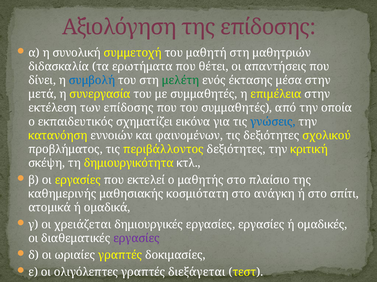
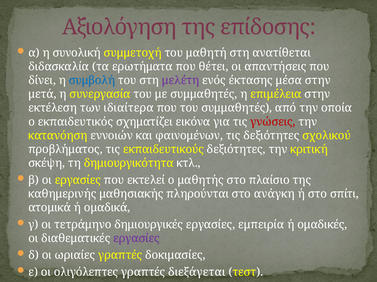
μαθητριών: μαθητριών -> ανατίθεται (282, 53)
μελέτη colour: green -> purple (181, 81)
των επίδοσης: επίδοσης -> ιδιαίτερα (129, 108)
γνώσεις colour: blue -> red (273, 122)
περιβάλλοντος: περιβάλλοντος -> εκπαιδευτικούς (164, 150)
κοσμιότατη: κοσμιότατη -> πληρούνται (198, 194)
χρειάζεται: χρειάζεται -> τετράμηνο (83, 225)
εργασίες εργασίες: εργασίες -> εμπειρία (261, 225)
